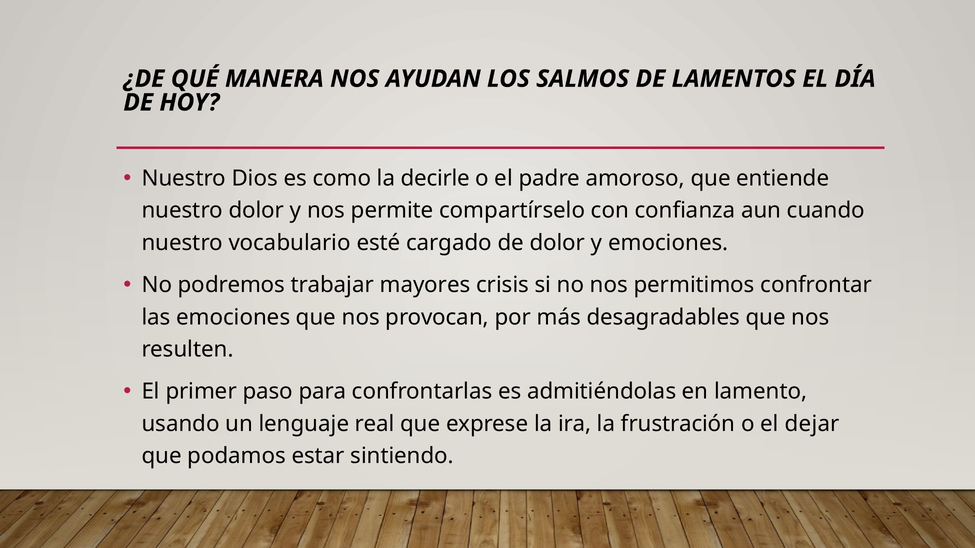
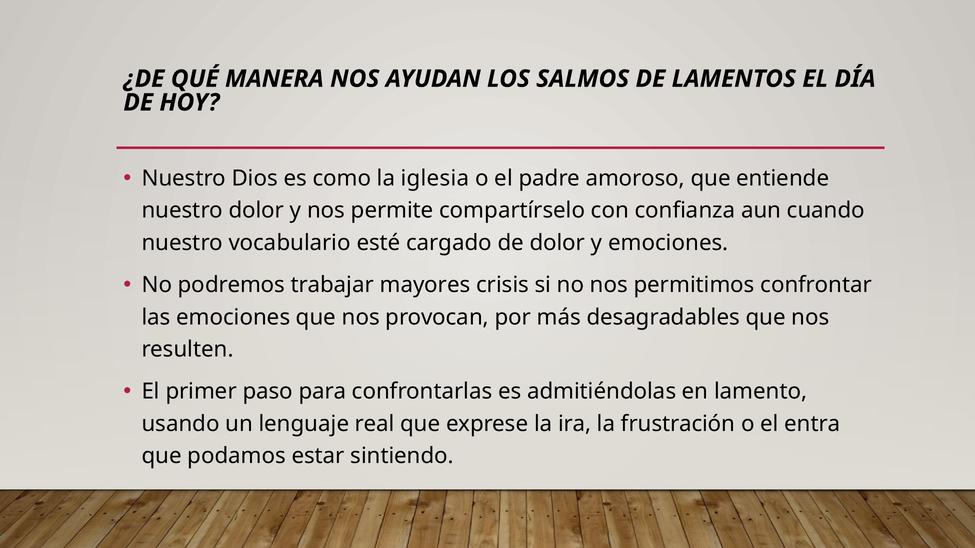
decirle: decirle -> iglesia (435, 179)
dejar: dejar -> entra (812, 424)
